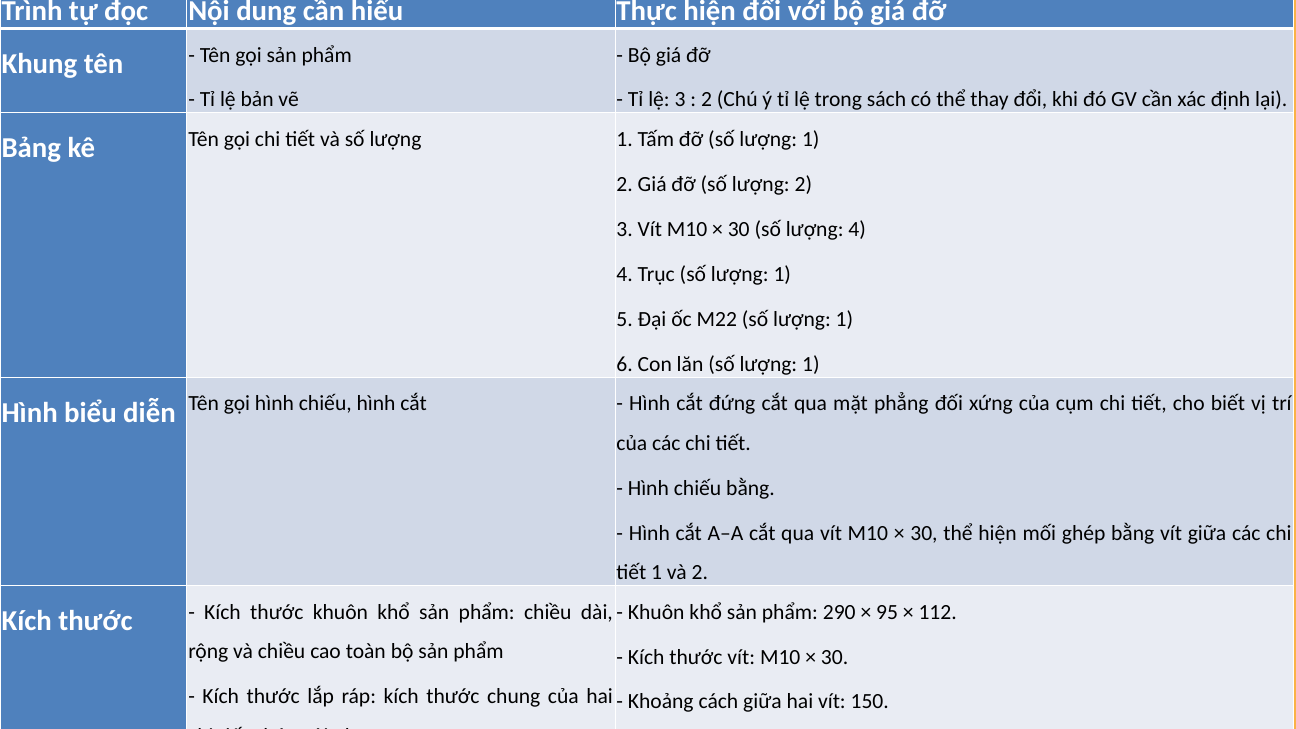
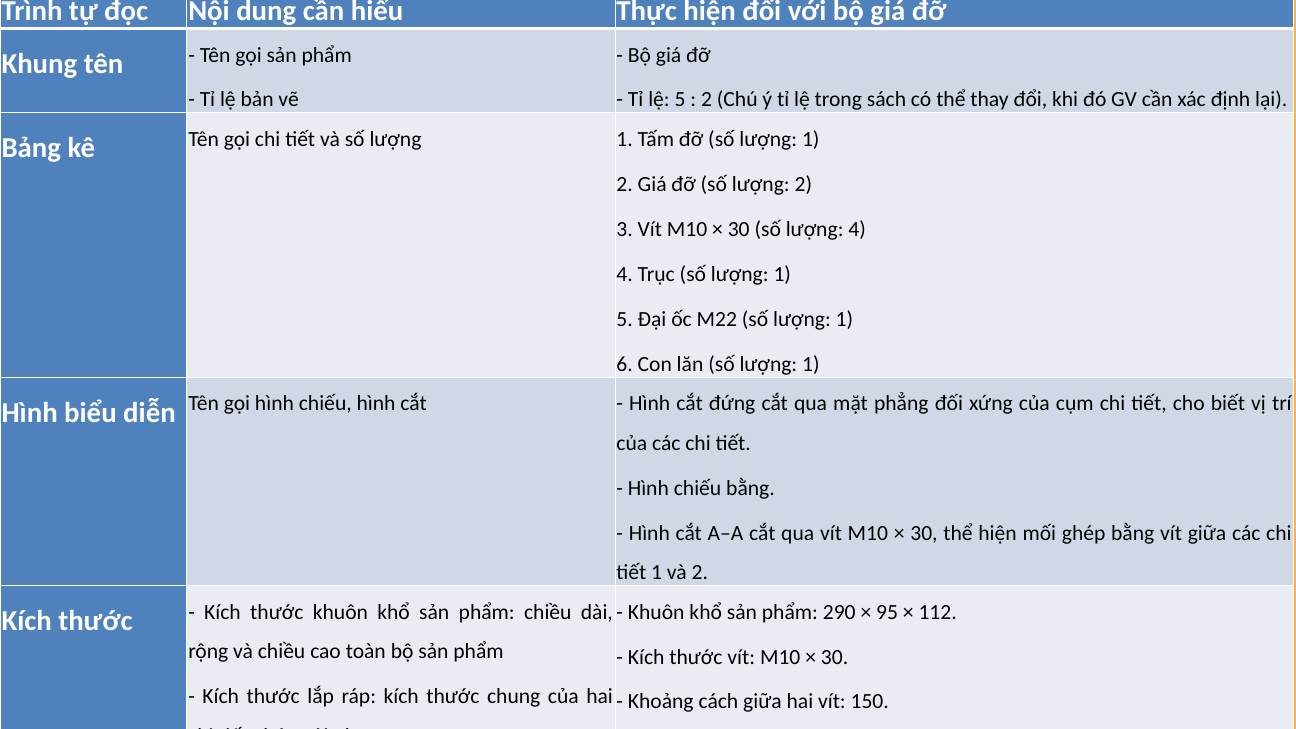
lệ 3: 3 -> 5 (680, 100)
